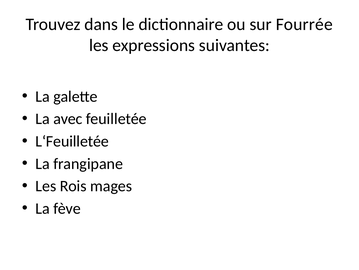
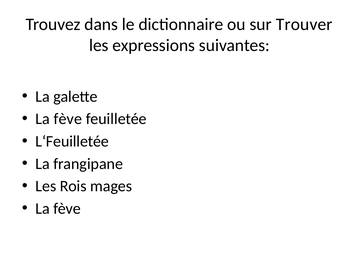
Fourrée: Fourrée -> Trouver (304, 24)
avec: avec -> fève (68, 119)
